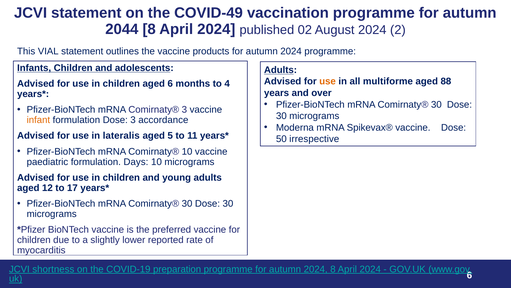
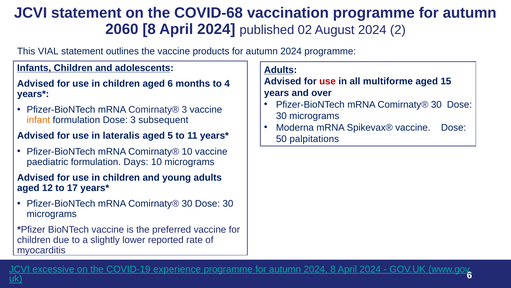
COVID-49: COVID-49 -> COVID-68 (209, 13)
2044: 2044 -> 2060 (122, 29)
use colour: orange -> red (328, 81)
88: 88 -> 15 (446, 81)
accordance: accordance -> subsequent (163, 120)
irrespective: irrespective -> palpitations (314, 139)
shortness: shortness -> excessive (53, 269)
preparation: preparation -> experience (177, 269)
